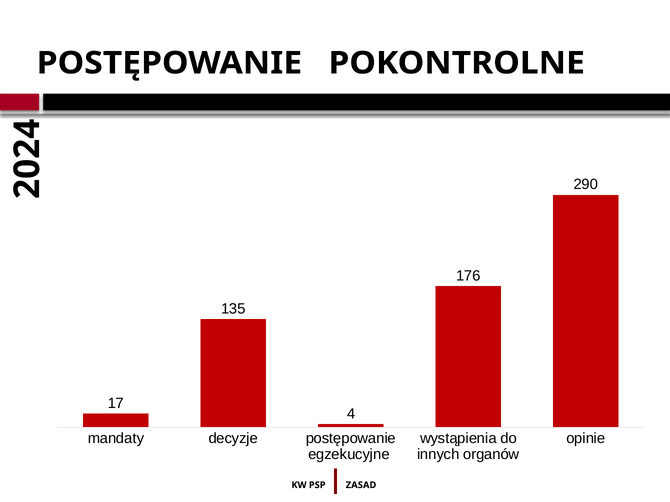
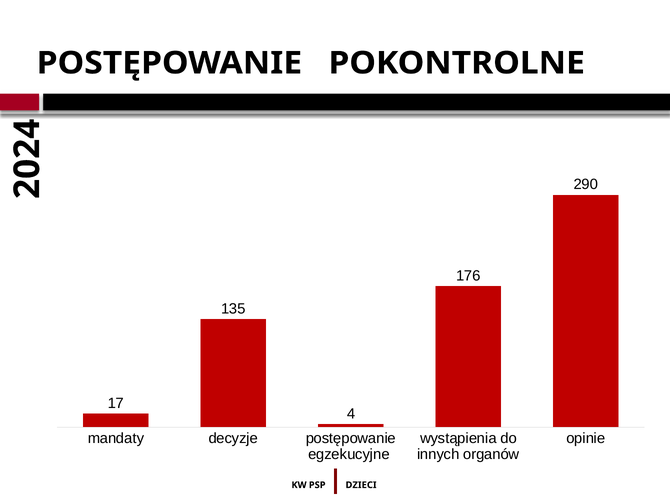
ZASAD: ZASAD -> DZIECI (361, 485)
